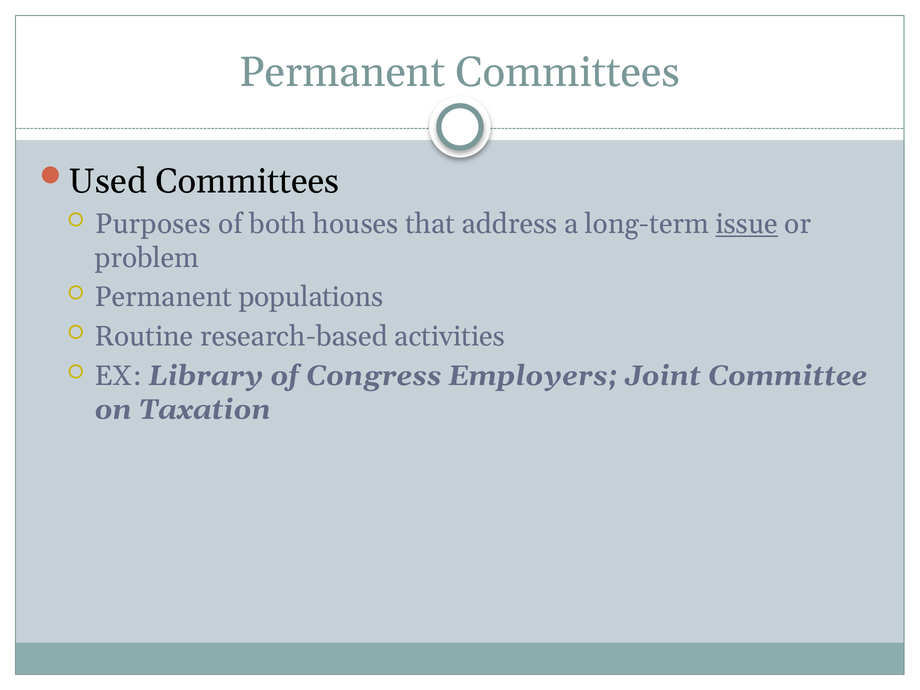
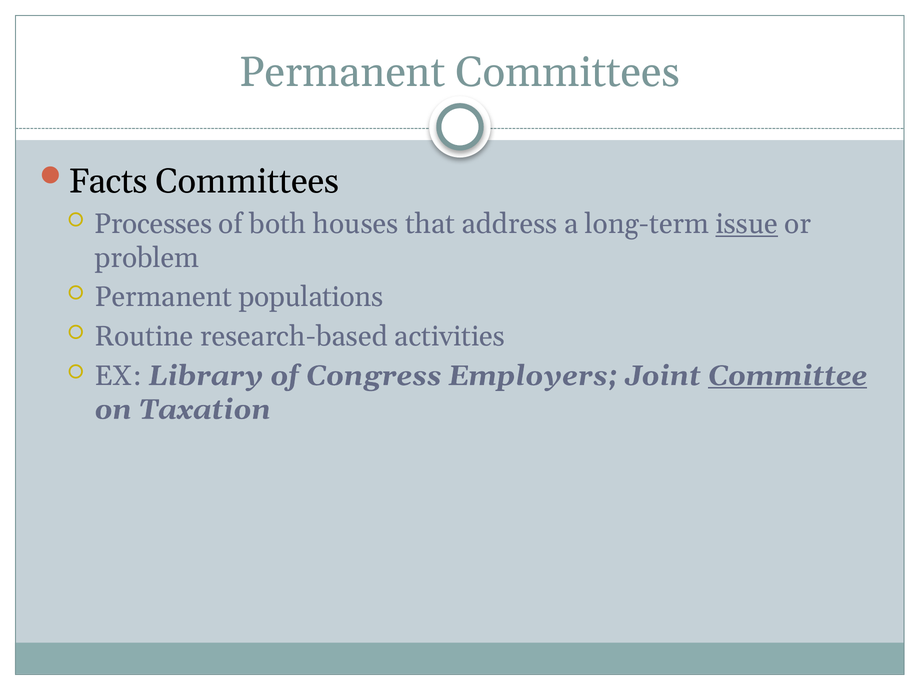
Used: Used -> Facts (108, 181)
Purposes: Purposes -> Processes (153, 224)
Committee underline: none -> present (788, 376)
